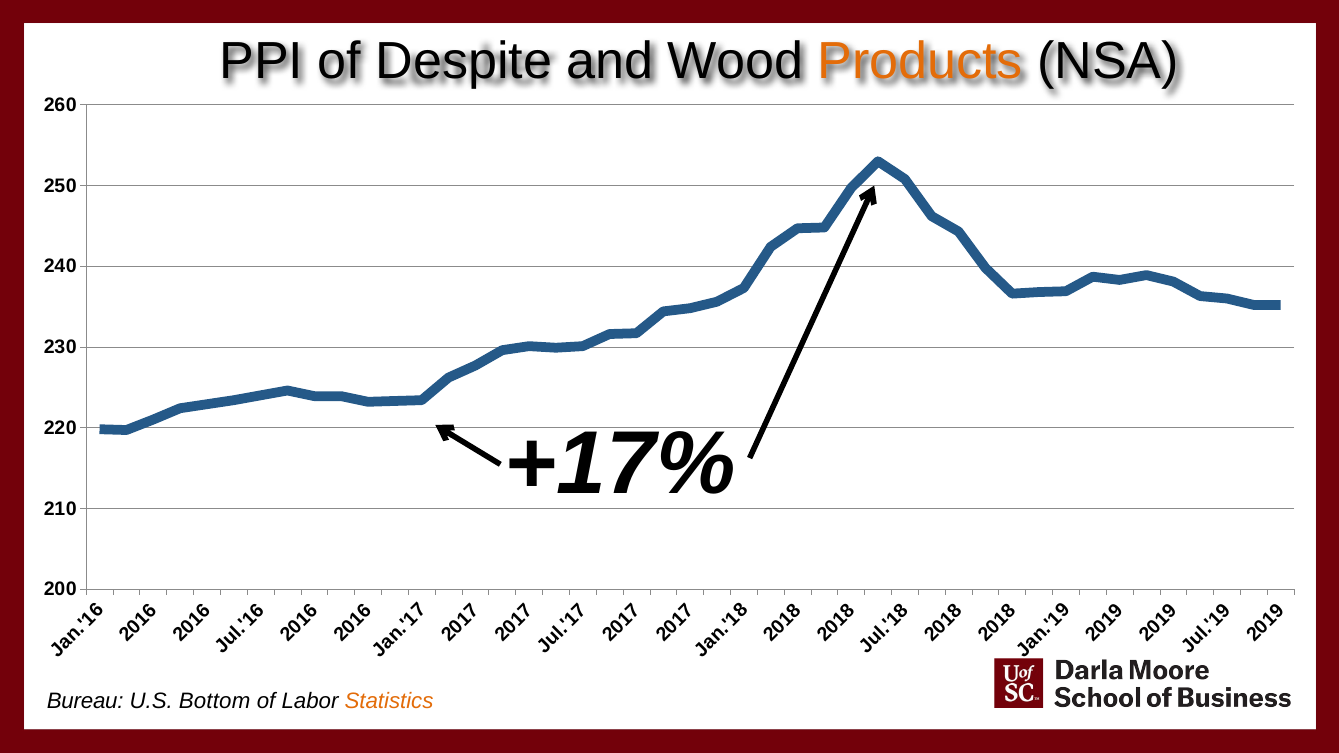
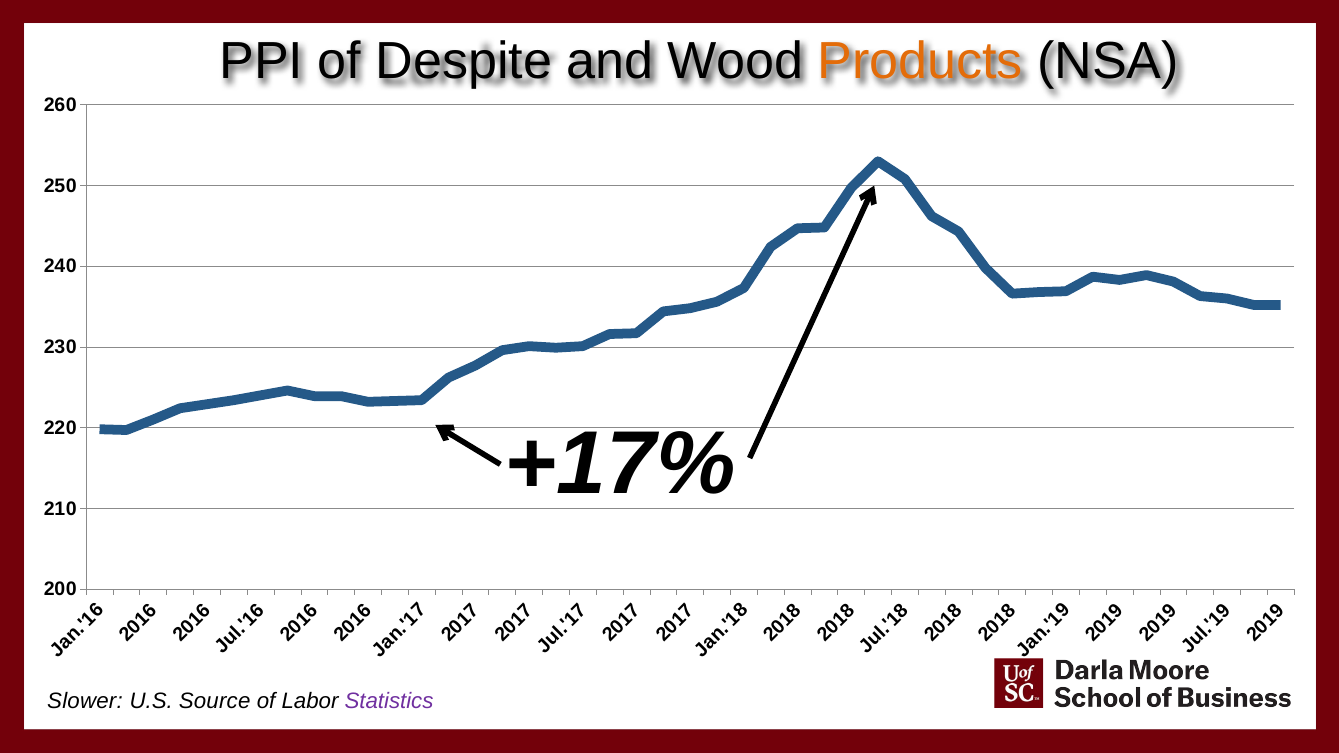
Bureau: Bureau -> Slower (85, 701)
Bottom: Bottom -> Source (215, 701)
Statistics colour: orange -> purple (389, 701)
